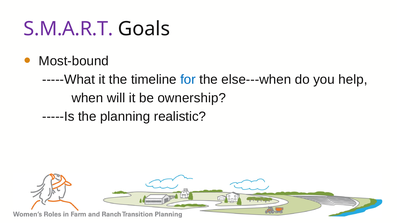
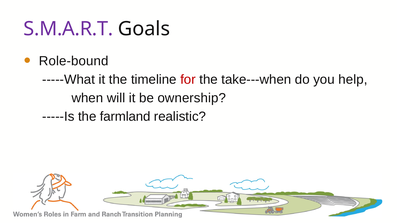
Most-bound: Most-bound -> Role-bound (74, 61)
for colour: blue -> red (188, 80)
else---when: else---when -> take---when (256, 80)
planning: planning -> farmland (125, 117)
